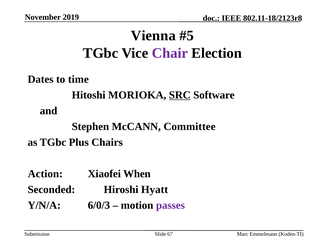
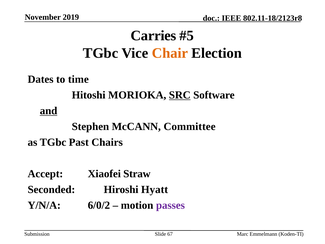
Vienna: Vienna -> Carries (153, 36)
Chair colour: purple -> orange (170, 53)
and underline: none -> present (49, 111)
Plus: Plus -> Past (79, 142)
Action: Action -> Accept (45, 174)
When: When -> Straw (137, 174)
6/0/3: 6/0/3 -> 6/0/2 (99, 205)
